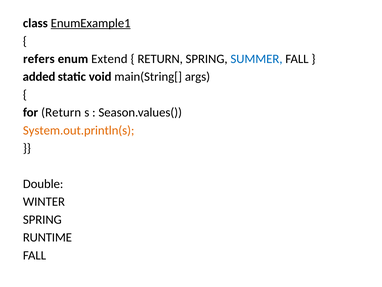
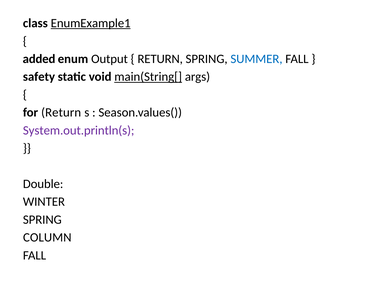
refers: refers -> added (39, 59)
Extend: Extend -> Output (109, 59)
added: added -> safety (39, 77)
main(String[ underline: none -> present (148, 77)
System.out.println(s colour: orange -> purple (79, 130)
RUNTIME: RUNTIME -> COLUMN (47, 237)
